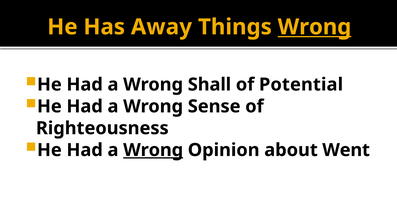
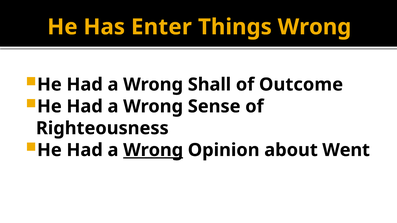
Away: Away -> Enter (161, 27)
Wrong underline: present -> none (314, 27)
Potential: Potential -> Outcome (301, 85)
